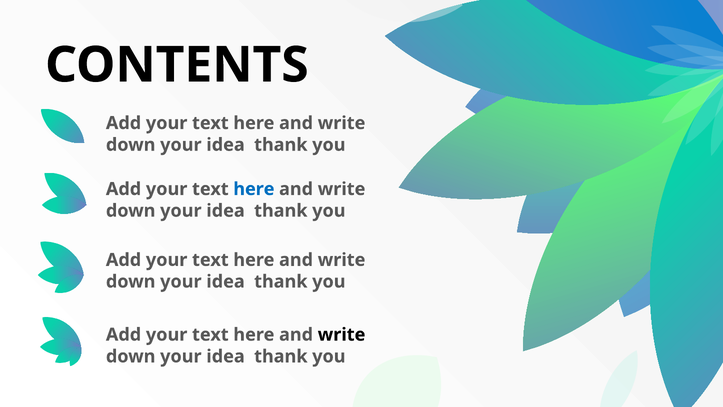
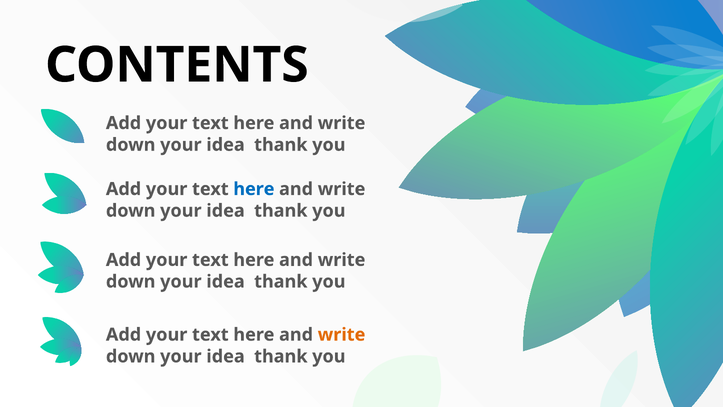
write colour: black -> orange (342, 334)
